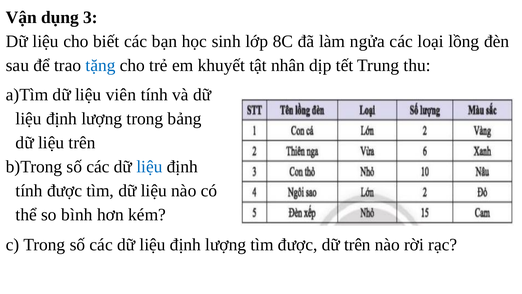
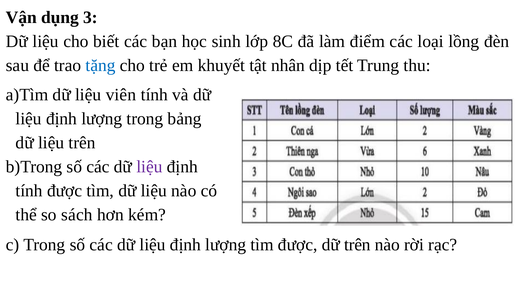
ngửa: ngửa -> điểm (367, 41)
liệu colour: blue -> purple (149, 167)
bình: bình -> sách (77, 215)
